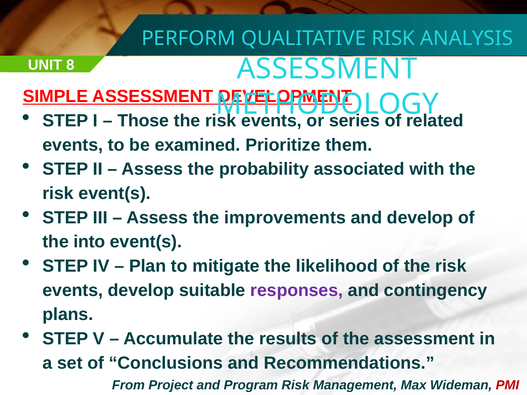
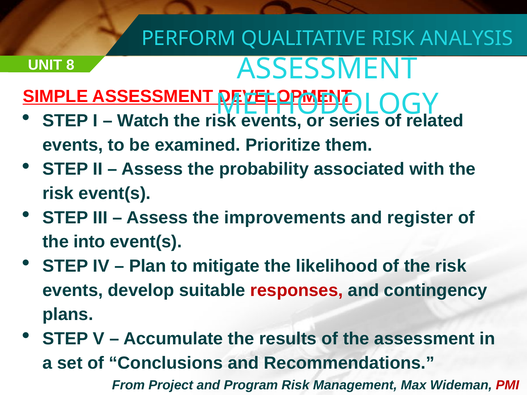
Those: Those -> Watch (143, 121)
and develop: develop -> register (420, 218)
responses colour: purple -> red (297, 290)
